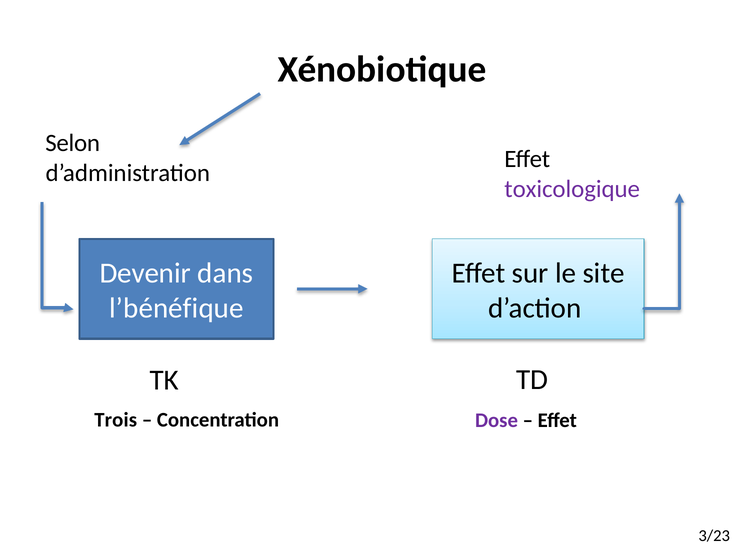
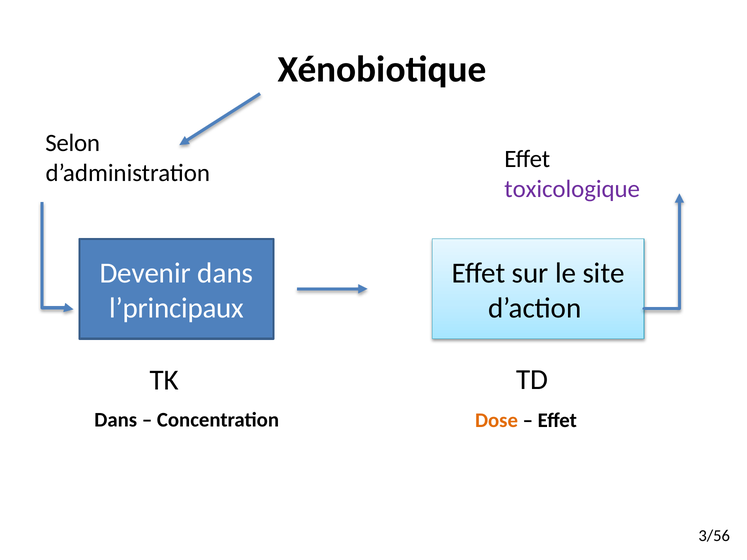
l’bénéfique: l’bénéfique -> l’principaux (177, 308)
Trois: Trois -> Dans (116, 420)
Dose colour: purple -> orange (496, 420)
3/23: 3/23 -> 3/56 (714, 536)
